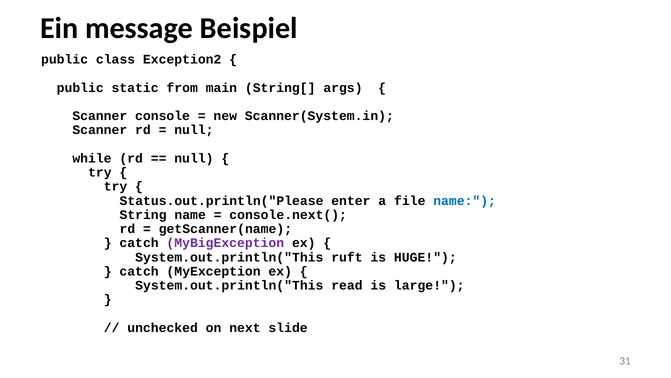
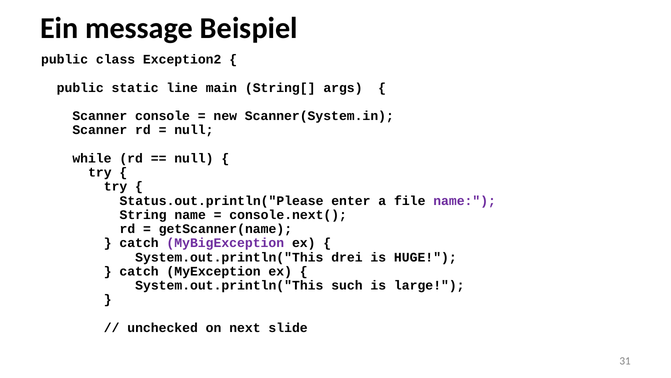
from: from -> line (182, 88)
name colour: blue -> purple (465, 200)
ruft: ruft -> drei (347, 257)
read: read -> such (347, 285)
